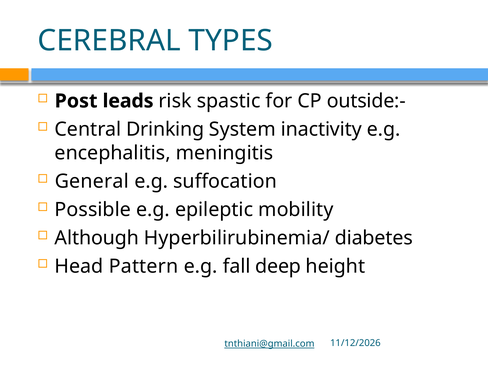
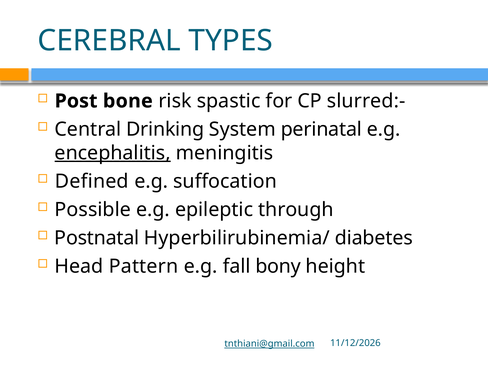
leads: leads -> bone (128, 101)
outside:-: outside:- -> slurred:- (366, 101)
inactivity: inactivity -> perinatal (321, 129)
encephalitis underline: none -> present (113, 153)
General: General -> Defined (92, 181)
mobility: mobility -> through (296, 210)
Although: Although -> Postnatal (97, 238)
deep: deep -> bony (278, 266)
